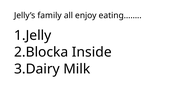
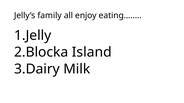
Inside: Inside -> Island (92, 52)
